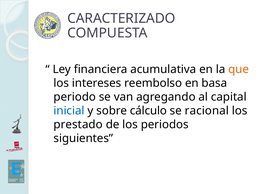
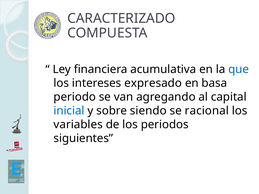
que colour: orange -> blue (239, 69)
reembolso: reembolso -> expresado (153, 83)
cálculo: cálculo -> siendo (148, 111)
prestado: prestado -> variables (78, 125)
